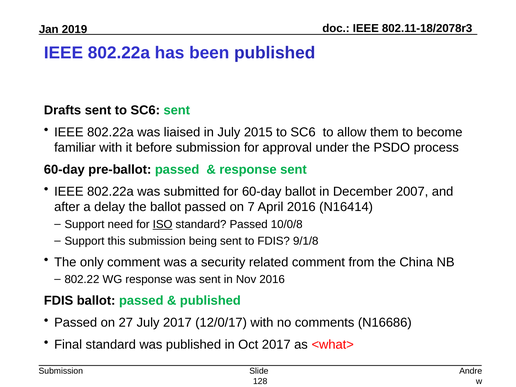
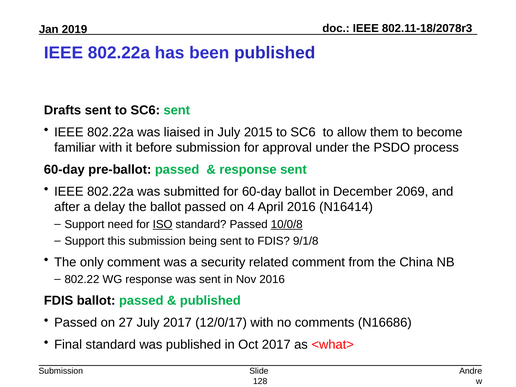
2007: 2007 -> 2069 (412, 191)
7: 7 -> 4 (251, 207)
10/0/8 underline: none -> present (287, 224)
